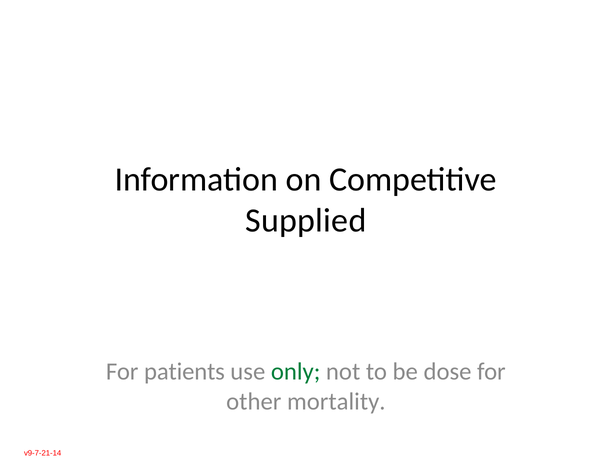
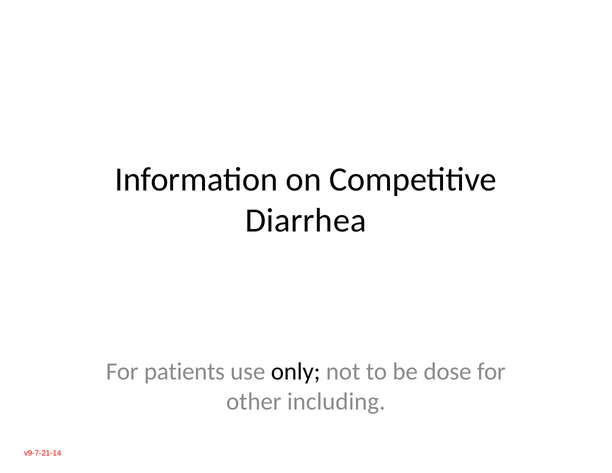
Supplied: Supplied -> Diarrhea (306, 220)
only colour: green -> black (296, 372)
mortality: mortality -> including (336, 401)
